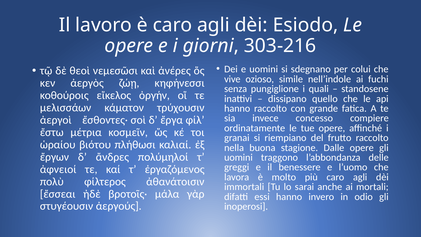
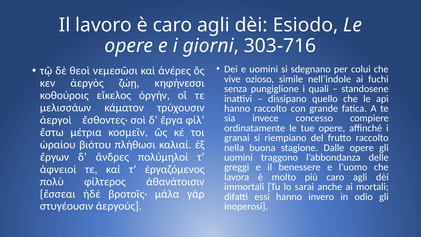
303-216: 303-216 -> 303-716 (280, 46)
